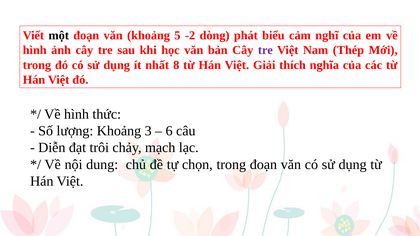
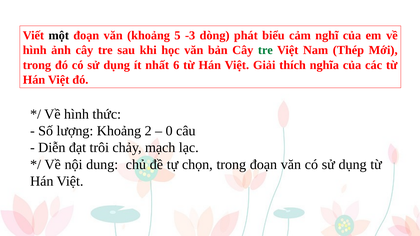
-2: -2 -> -3 (190, 36)
tre colour: purple -> green (265, 50)
8: 8 -> 6 (176, 65)
3: 3 -> 2 (148, 131)
6: 6 -> 0 (169, 131)
